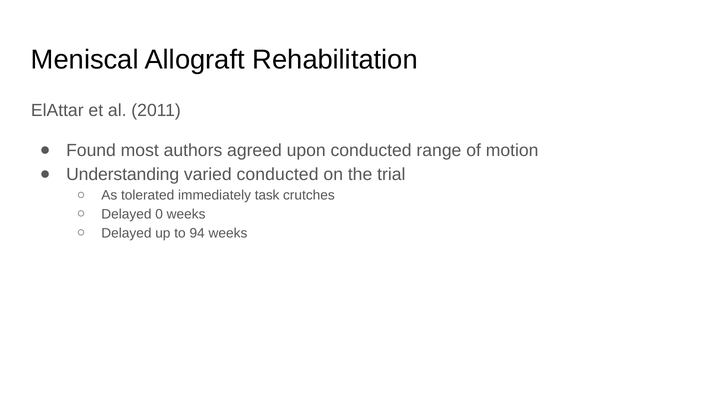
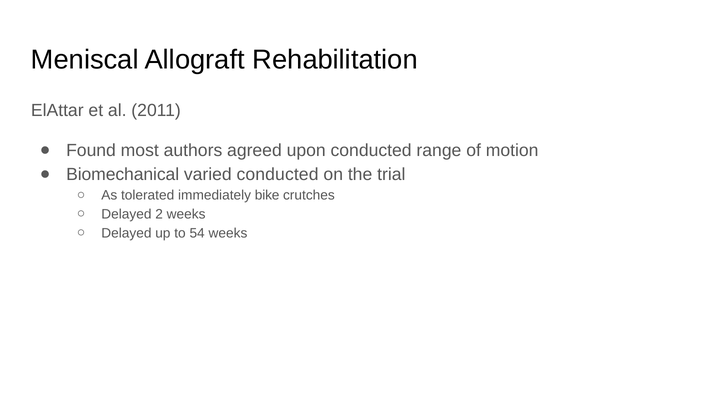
Understanding: Understanding -> Biomechanical (123, 175)
task: task -> bike (267, 196)
0: 0 -> 2 (159, 214)
94: 94 -> 54 (197, 233)
